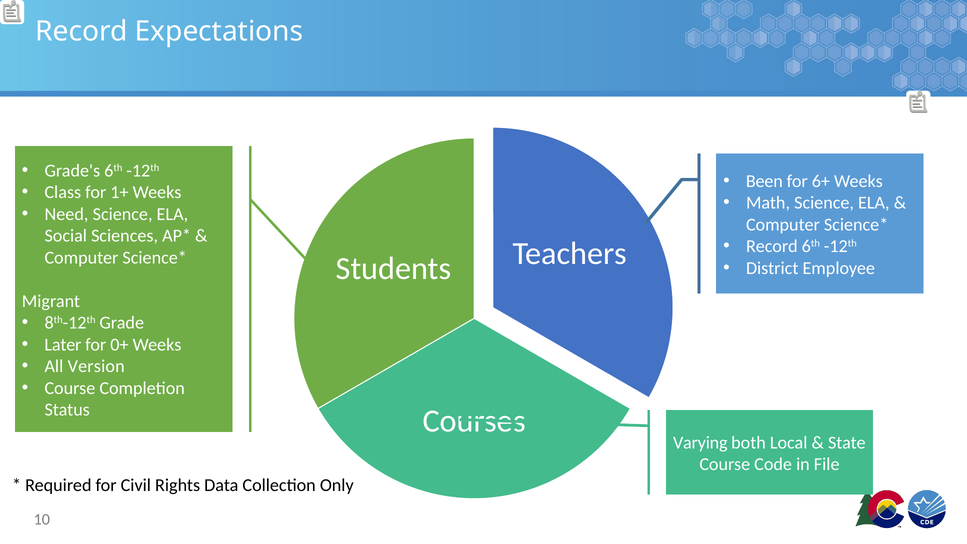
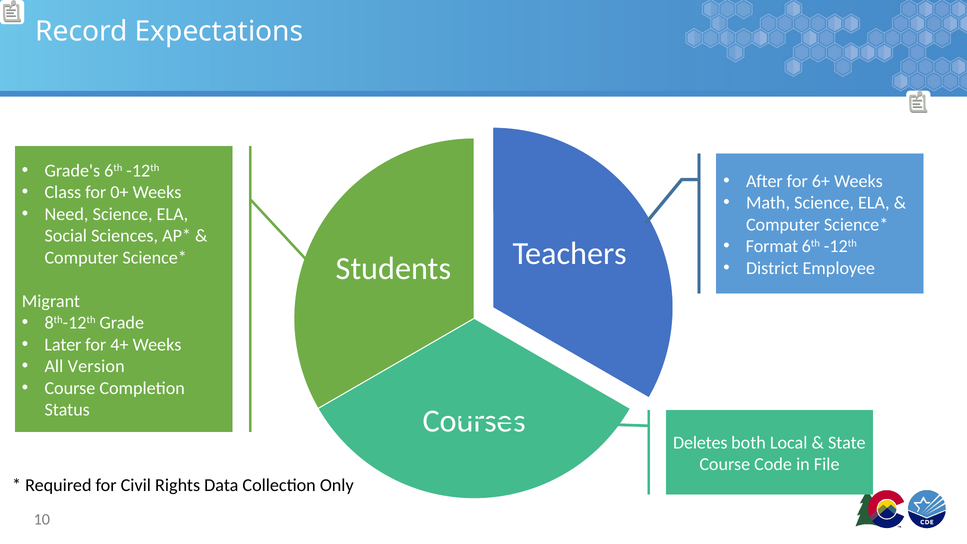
Been: Been -> After (764, 181)
1+: 1+ -> 0+ (119, 192)
Record: Record -> Format (772, 246)
0+: 0+ -> 4+ (119, 345)
Varying: Varying -> Deletes (700, 442)
